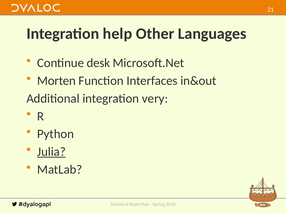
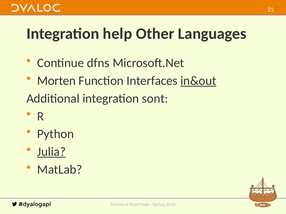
desk: desk -> dfns (98, 63)
in&out underline: none -> present (198, 81)
very: very -> sont (155, 99)
